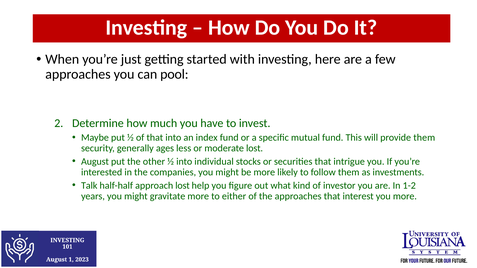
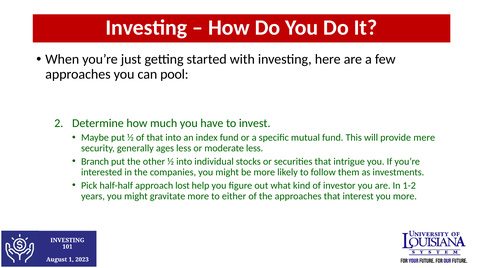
provide them: them -> mere (424, 138)
moderate lost: lost -> less (255, 148)
August: August -> Branch (95, 162)
Talk: Talk -> Pick (89, 186)
